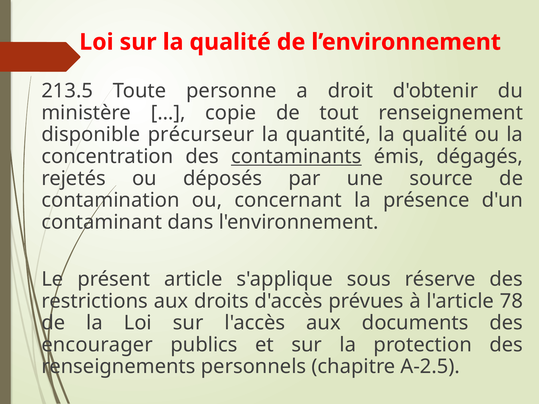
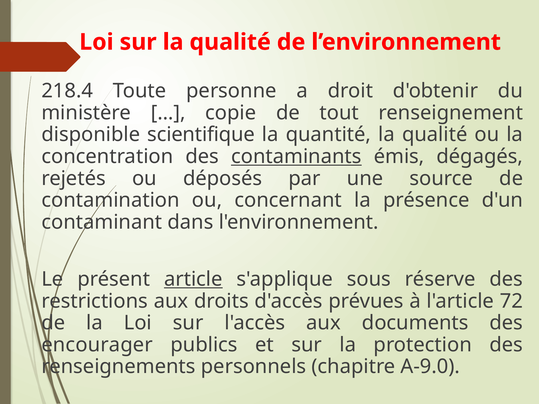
213.5: 213.5 -> 218.4 (67, 91)
précurseur: précurseur -> scientifique (201, 135)
article underline: none -> present (193, 279)
78: 78 -> 72 (511, 301)
A-2.5: A-2.5 -> A-9.0 (430, 367)
